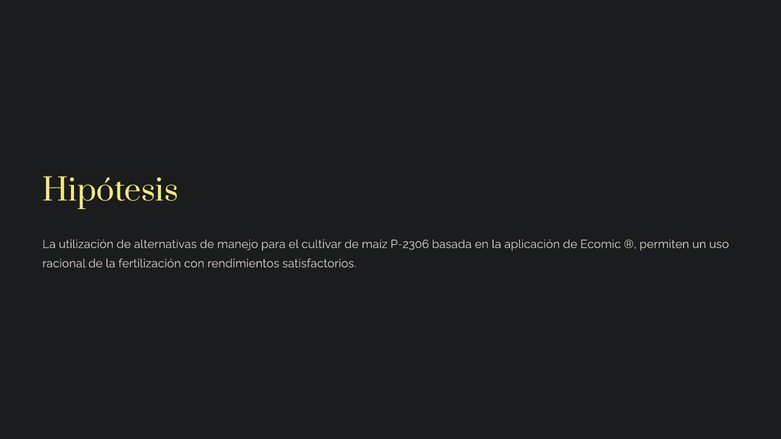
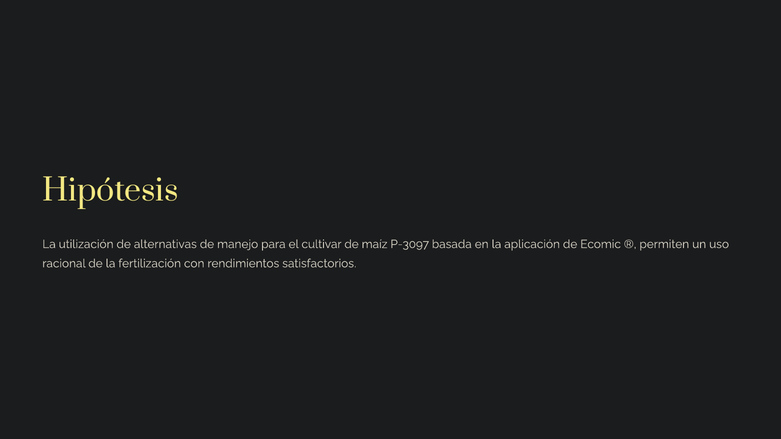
P-2306: P-2306 -> P-3097 (410, 244)
